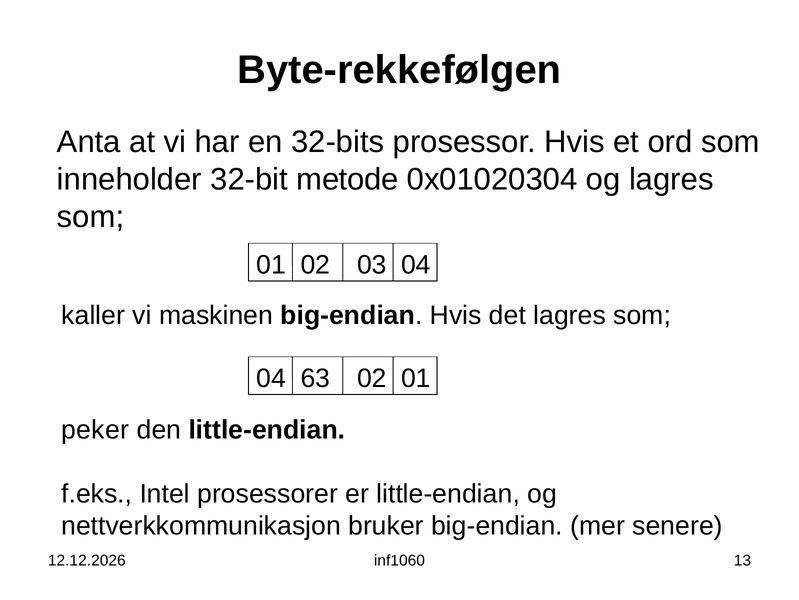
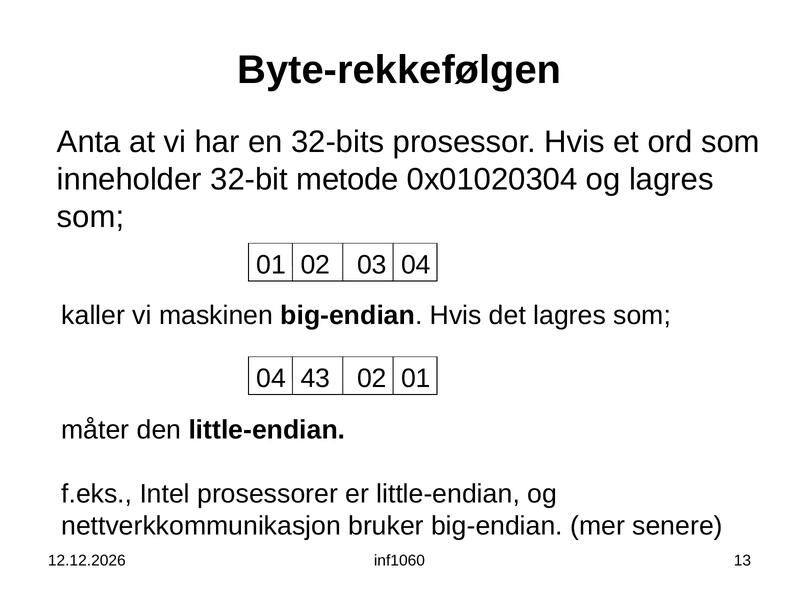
63: 63 -> 43 (315, 378)
peker: peker -> måter (95, 430)
